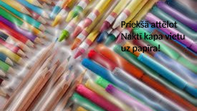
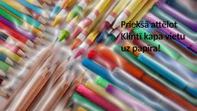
Naktī: Naktī -> Klintī (131, 36)
